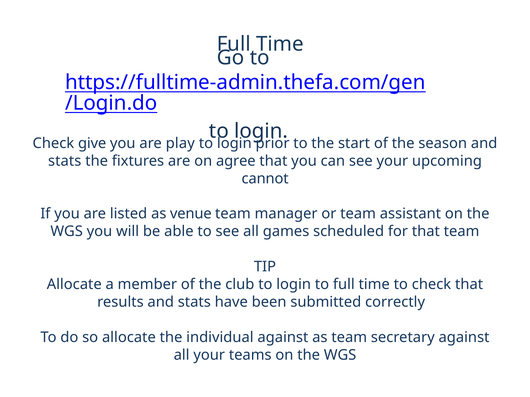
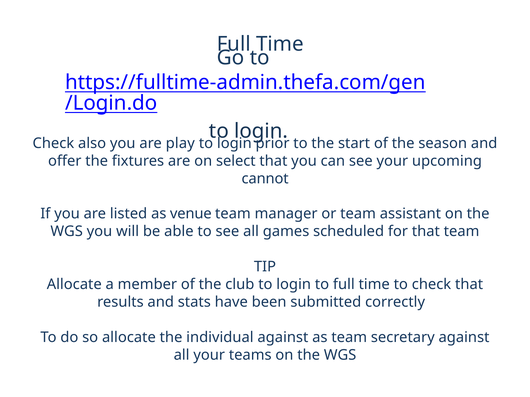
give: give -> also (92, 143)
stats: stats -> offer (65, 161)
agree: agree -> select (236, 161)
